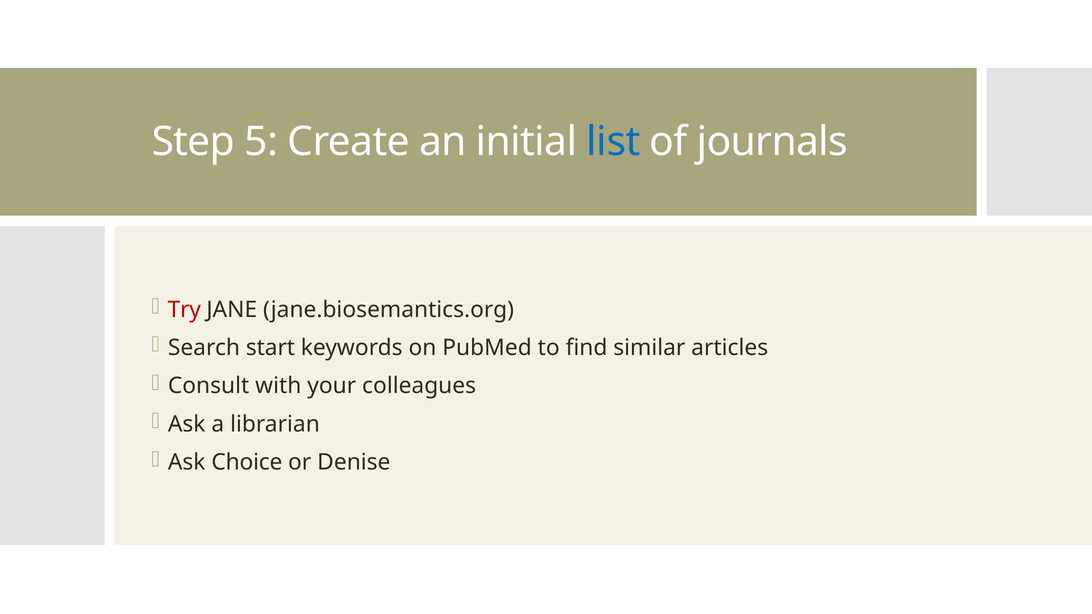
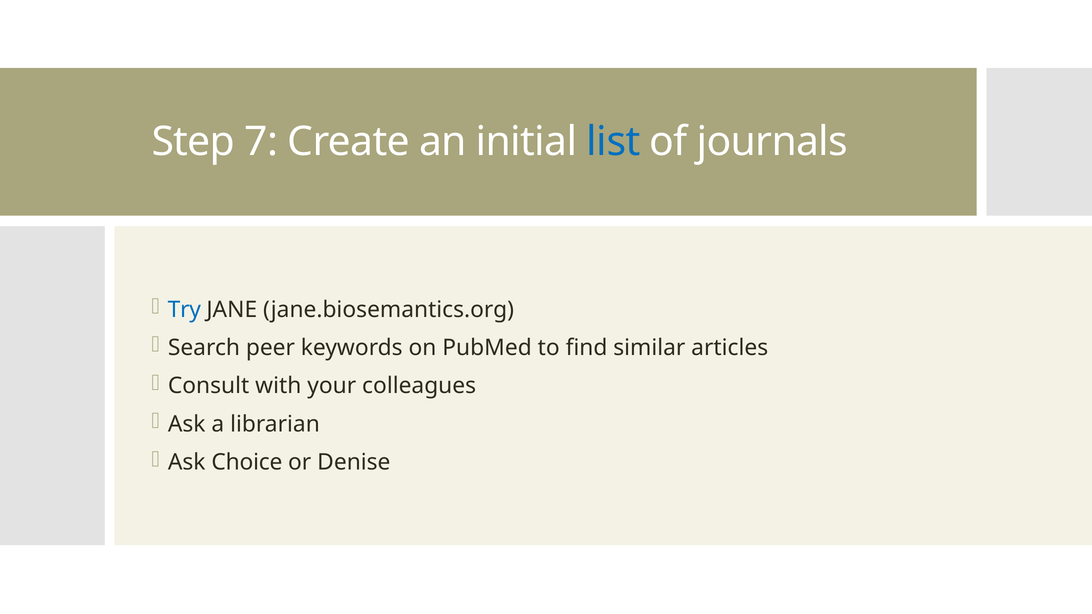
5: 5 -> 7 (261, 142)
Try colour: red -> blue (184, 310)
start: start -> peer (270, 348)
